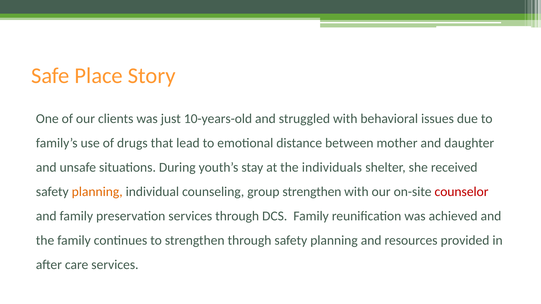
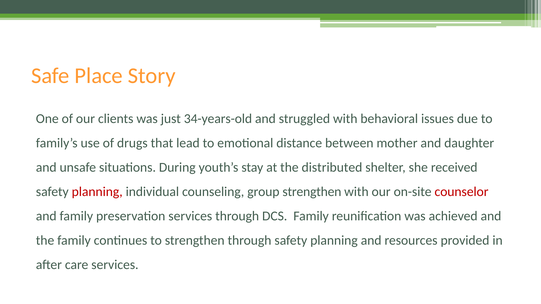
10-years-old: 10-years-old -> 34-years-old (218, 119)
individuals: individuals -> distributed (332, 168)
planning colour: orange -> red (97, 192)
